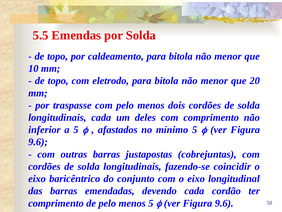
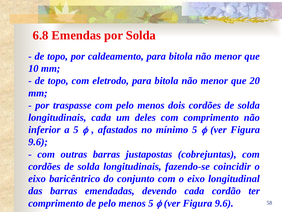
5.5: 5.5 -> 6.8 (41, 35)
